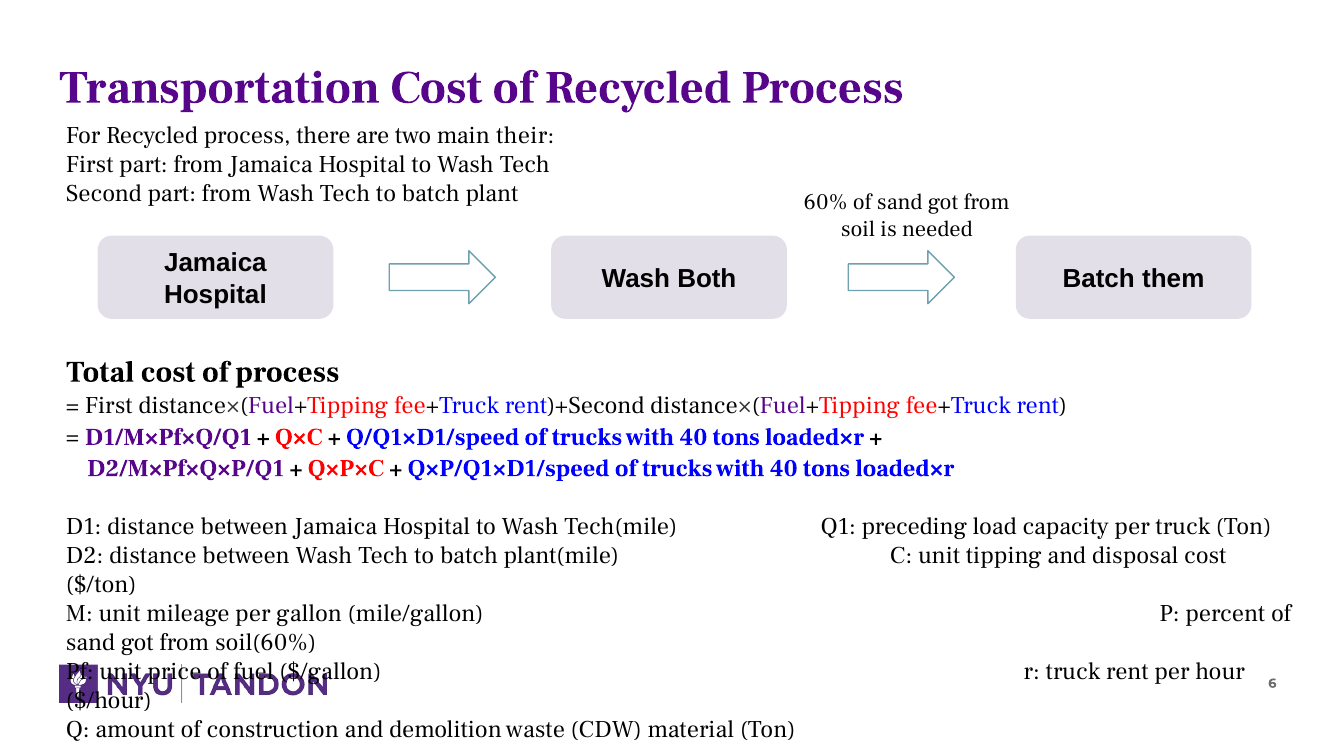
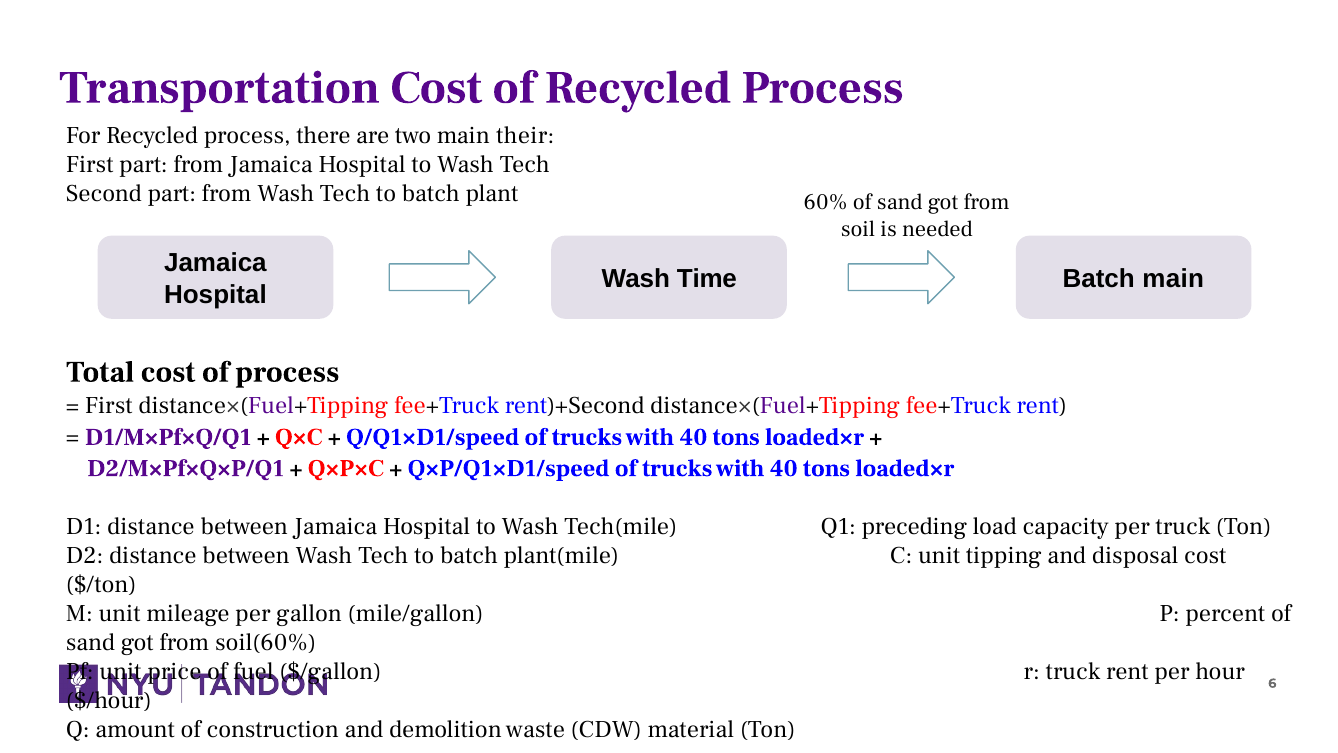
Both: Both -> Time (707, 279)
Batch them: them -> main (1173, 279)
